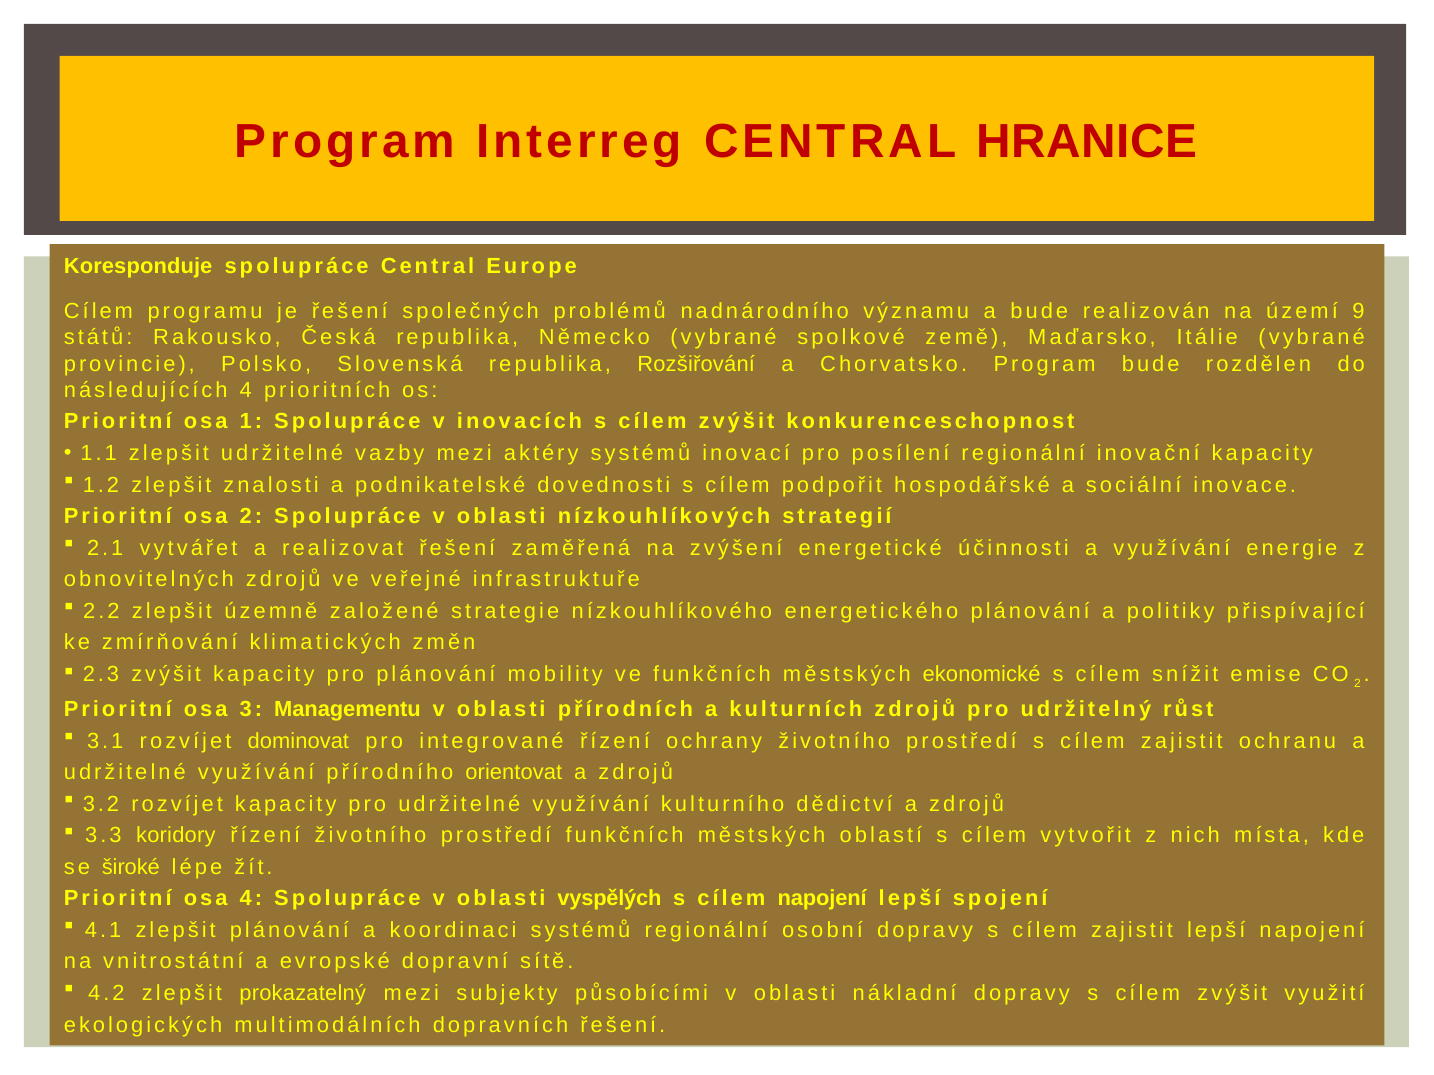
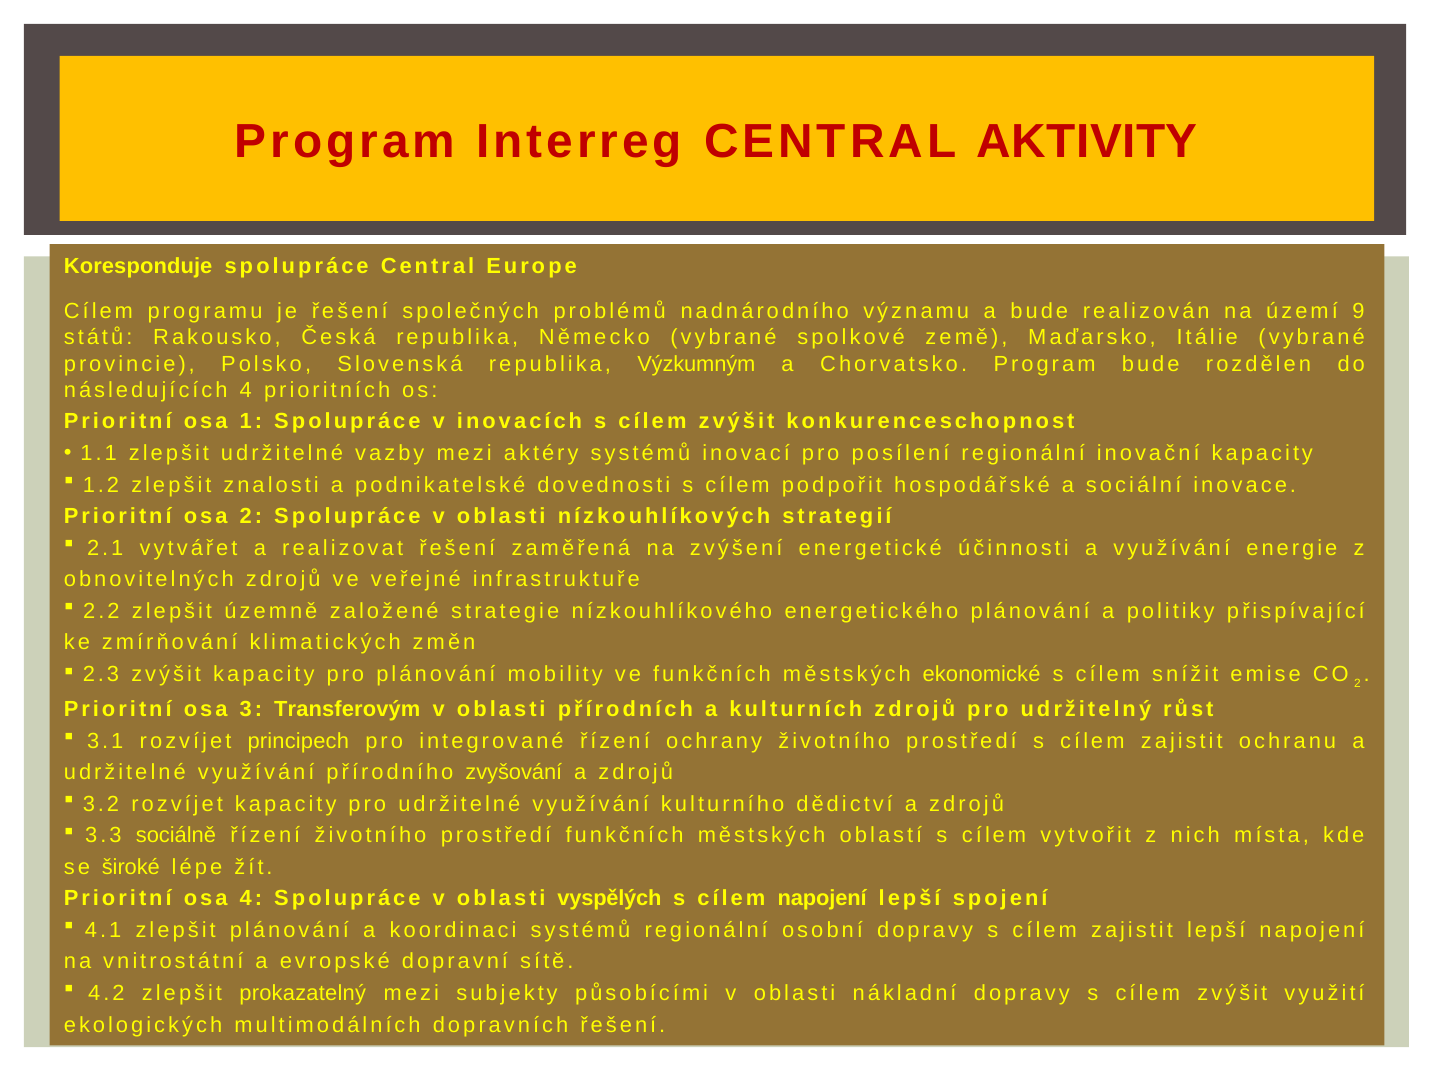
HRANICE: HRANICE -> AKTIVITY (1087, 142)
Rozšiřování: Rozšiřování -> Výzkumným (696, 364)
Managementu: Managementu -> Transferovým (347, 710)
dominovat: dominovat -> principech (298, 741)
orientovat: orientovat -> zvyšování (514, 773)
koridory: koridory -> sociálně (176, 836)
